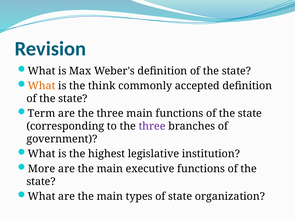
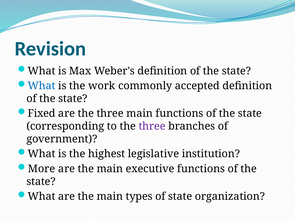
What colour: orange -> blue (42, 86)
think: think -> work (102, 86)
Term: Term -> Fixed (42, 114)
